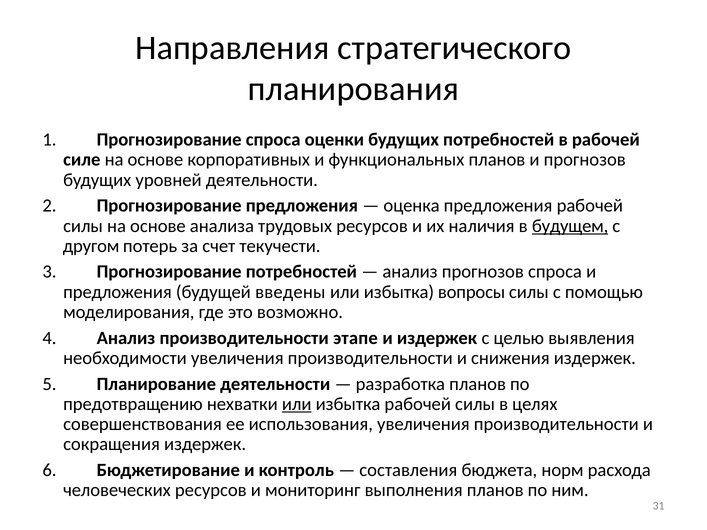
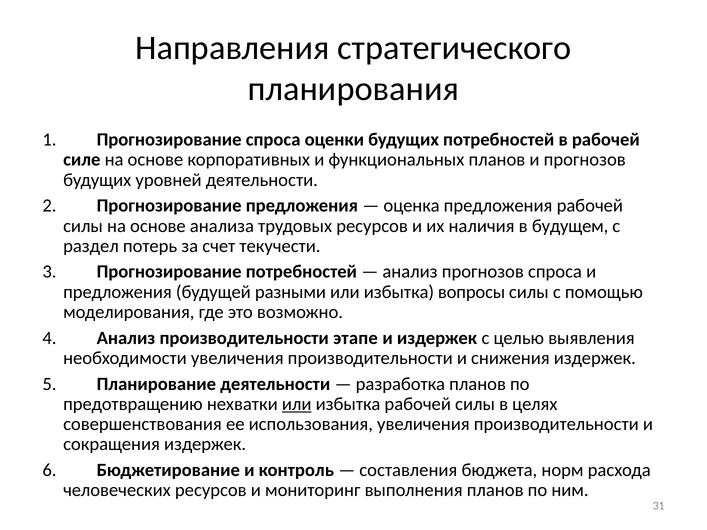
будущем underline: present -> none (570, 226)
другом: другом -> раздел (91, 246)
введены: введены -> разными (290, 292)
